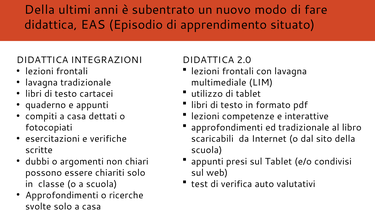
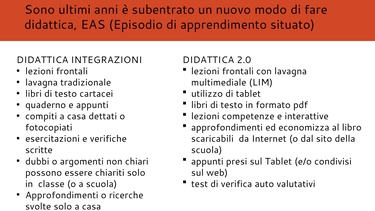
Della: Della -> Sono (40, 10)
ed tradizionale: tradizionale -> economizza (304, 128)
